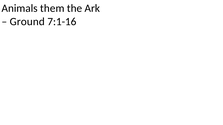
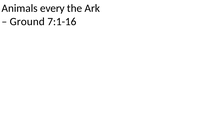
them: them -> every (52, 8)
